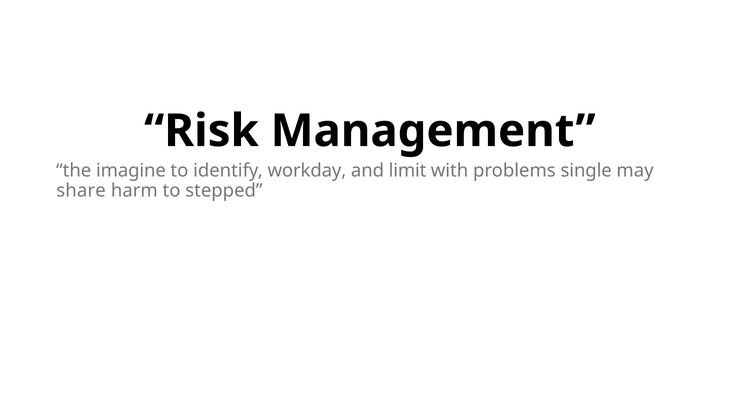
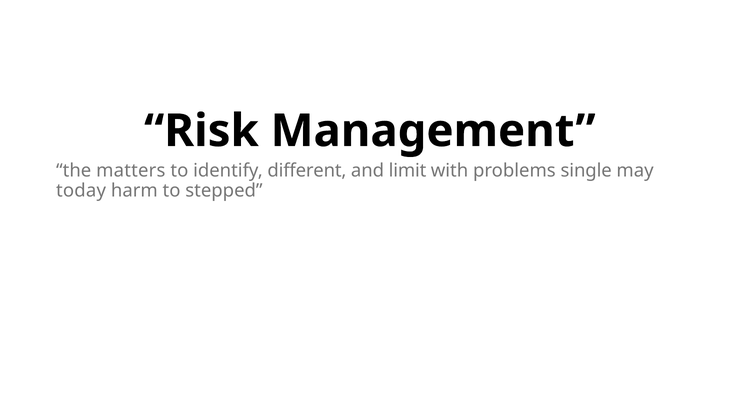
imagine: imagine -> matters (131, 171)
workday: workday -> different (307, 171)
share: share -> today (81, 191)
